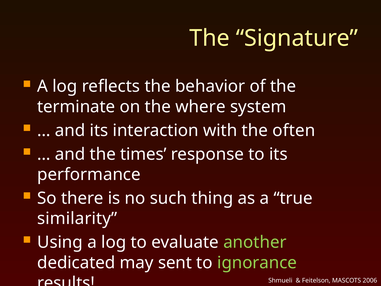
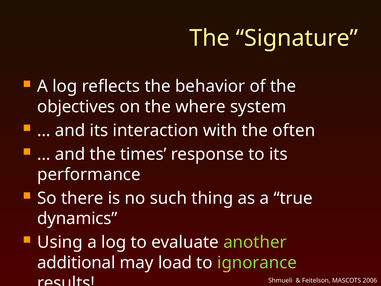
terminate: terminate -> objectives (76, 107)
similarity: similarity -> dynamics (77, 218)
dedicated: dedicated -> additional (76, 262)
sent: sent -> load (175, 262)
